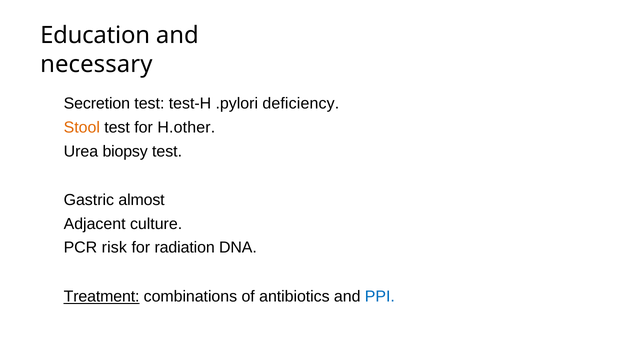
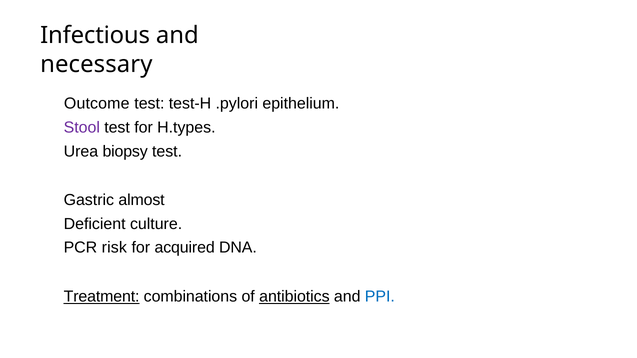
Education: Education -> Infectious (95, 36)
Secretion: Secretion -> Outcome (97, 104)
deficiency: deficiency -> epithelium (301, 104)
Stool colour: orange -> purple (82, 128)
H.other: H.other -> H.types (186, 128)
Adjacent: Adjacent -> Deficient (95, 224)
radiation: radiation -> acquired (185, 248)
antibiotics underline: none -> present (294, 297)
